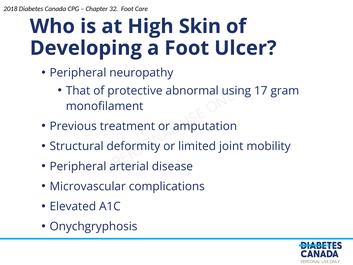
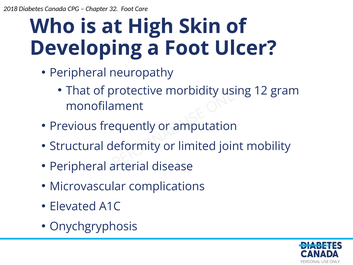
abnormal: abnormal -> morbidity (192, 91)
17: 17 -> 12 (261, 91)
treatment: treatment -> frequently (127, 126)
